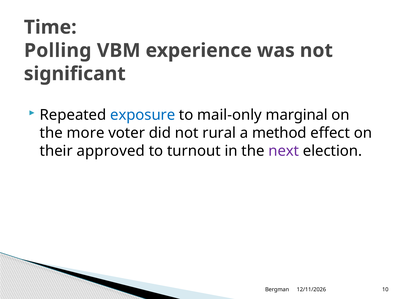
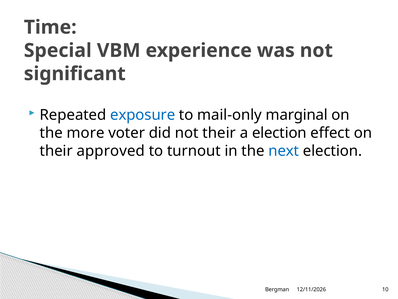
Polling: Polling -> Special (58, 50)
not rural: rural -> their (219, 133)
a method: method -> election (279, 133)
next colour: purple -> blue (284, 151)
